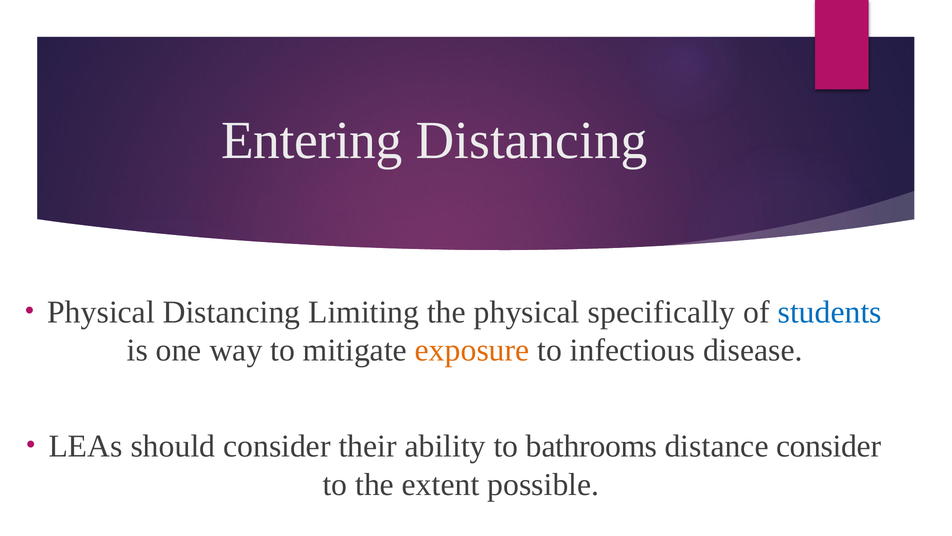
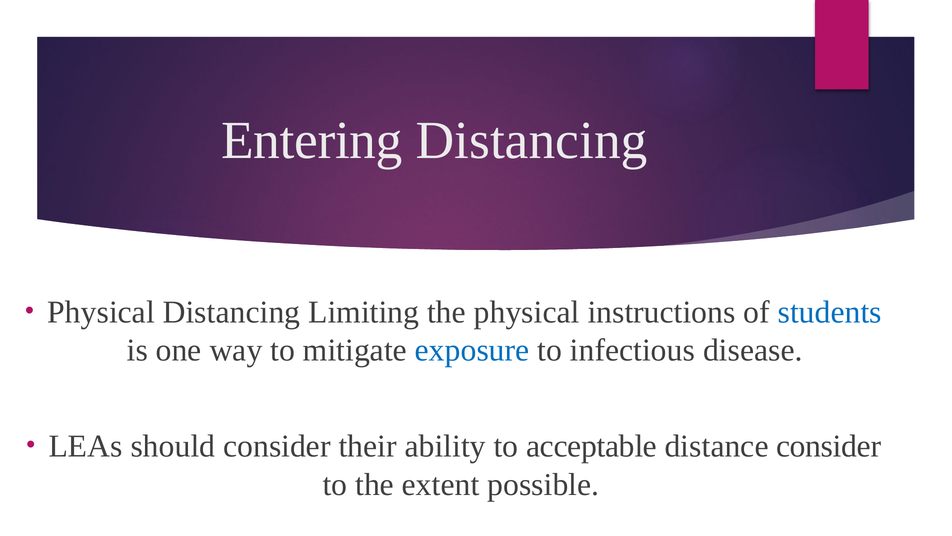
specifically: specifically -> instructions (662, 312)
exposure colour: orange -> blue (472, 350)
bathrooms: bathrooms -> acceptable (592, 446)
